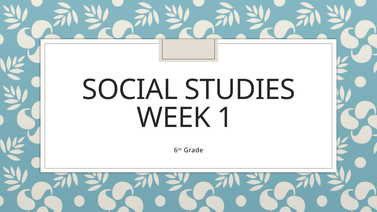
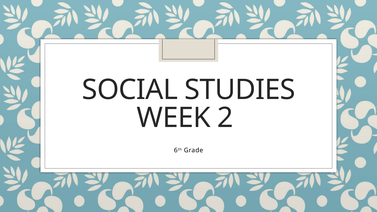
1: 1 -> 2 (225, 118)
